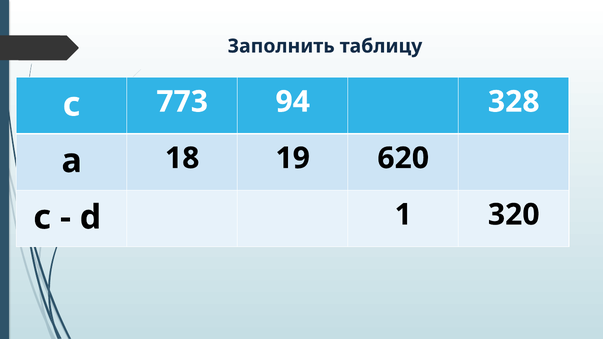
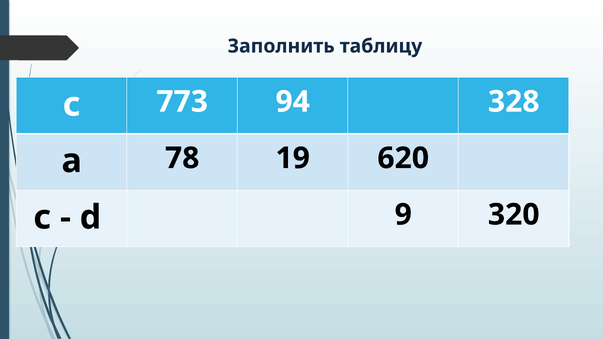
18: 18 -> 78 (182, 158)
1: 1 -> 9 (403, 215)
